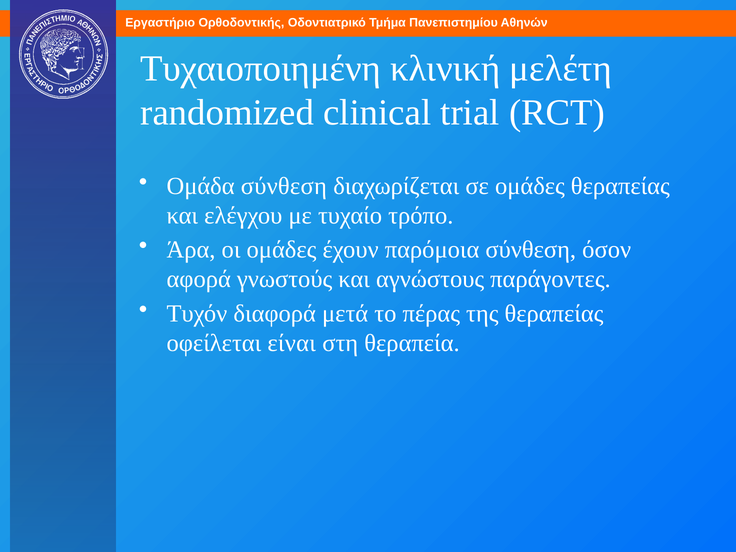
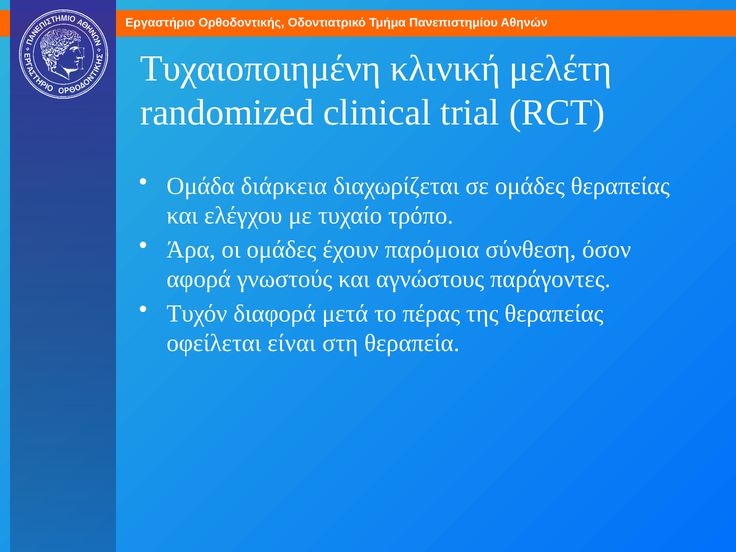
Ομάδα σύνθεση: σύνθεση -> διάρκεια (284, 186)
